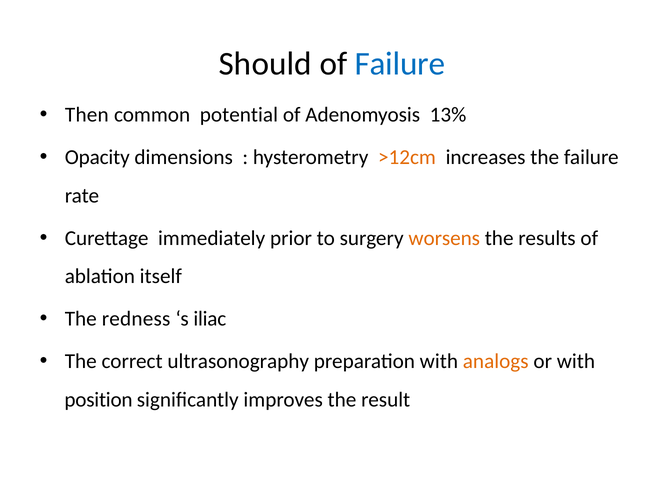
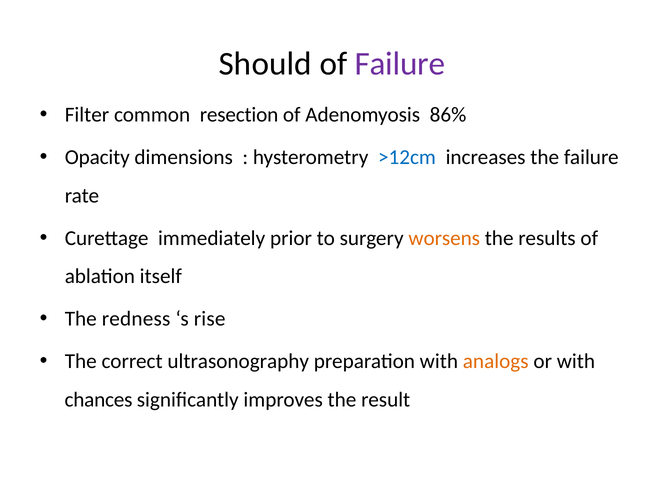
Failure colour: blue -> purple (400, 64)
Then: Then -> Filter (87, 115)
potential: potential -> resection (239, 115)
13%: 13% -> 86% (448, 115)
>12cm colour: orange -> blue (407, 157)
iliac: iliac -> rise (210, 319)
position: position -> chances (99, 400)
